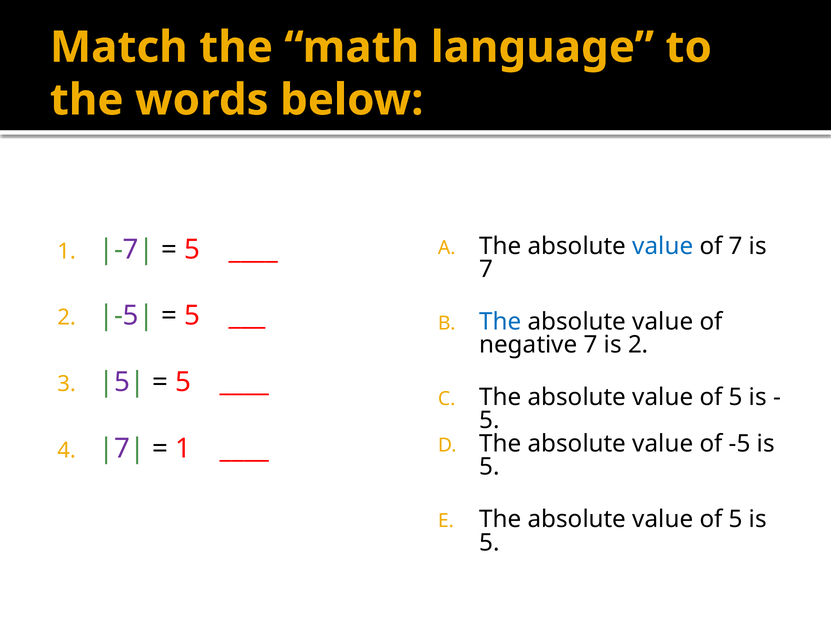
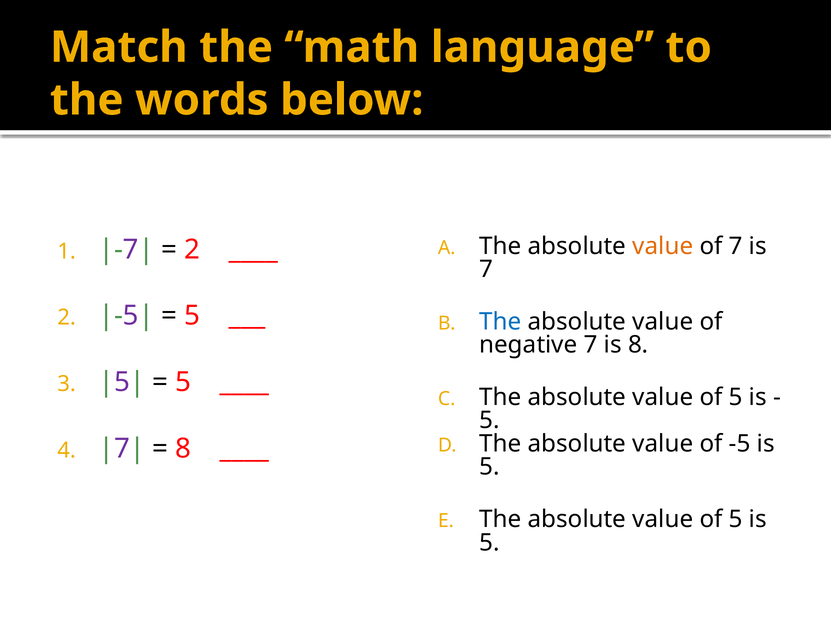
value colour: blue -> orange (663, 246)
5: 5 -> 2 (192, 249)
is 2: 2 -> 8 (638, 345)
1: 1 -> 8 (183, 449)
